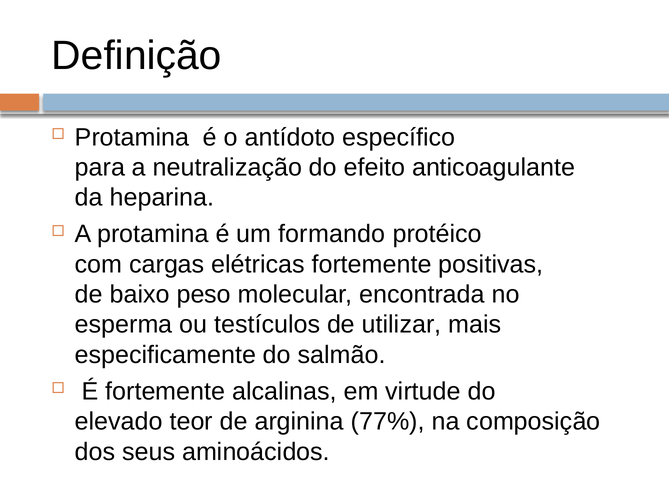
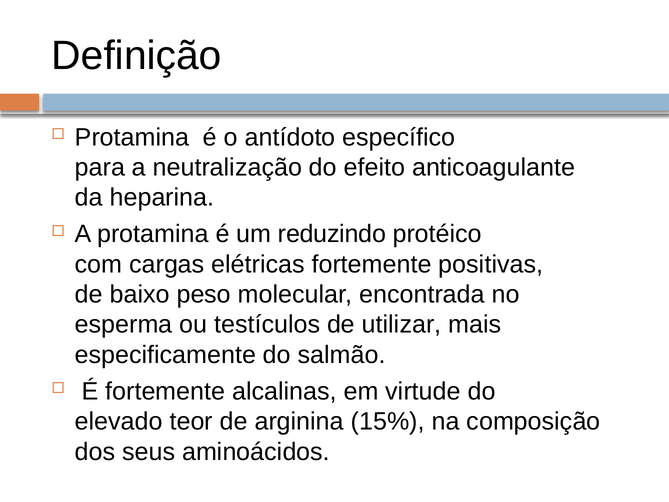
formando: formando -> reduzindo (332, 234)
77%: 77% -> 15% (388, 421)
